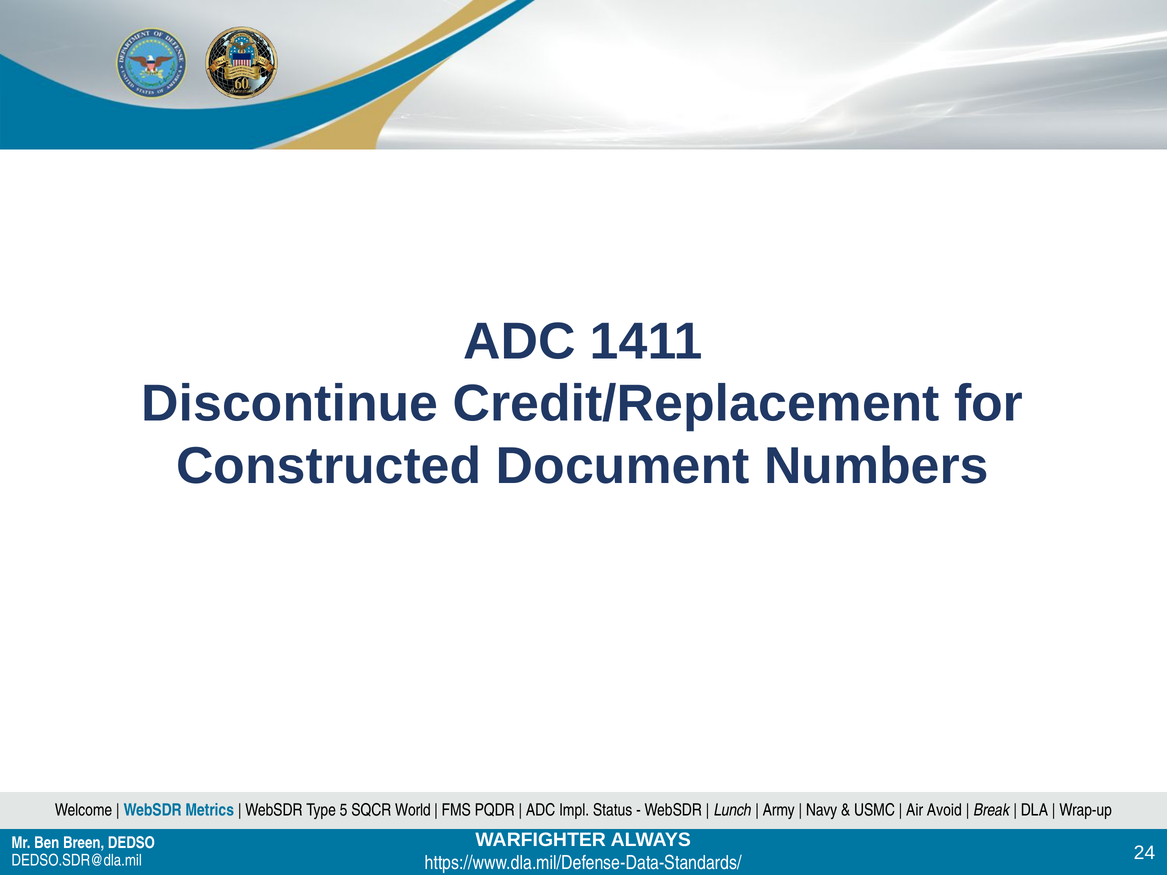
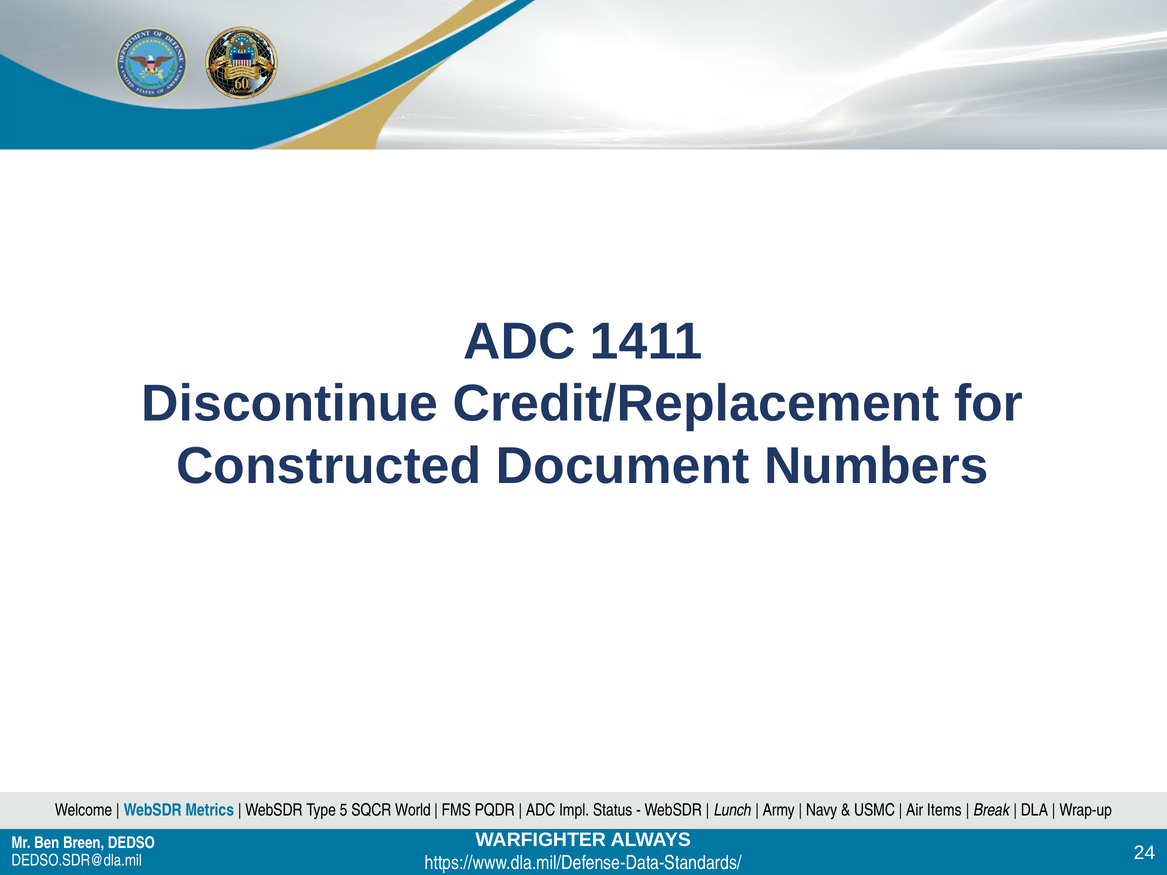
Avoid: Avoid -> Items (944, 810)
